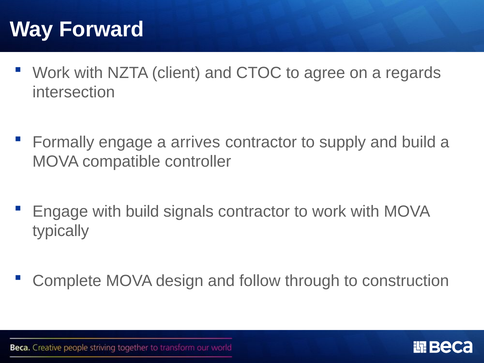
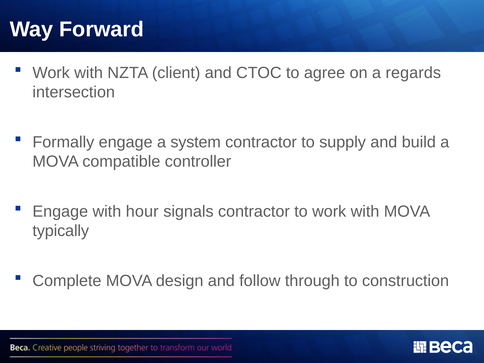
arrives: arrives -> system (196, 142)
with build: build -> hour (142, 212)
